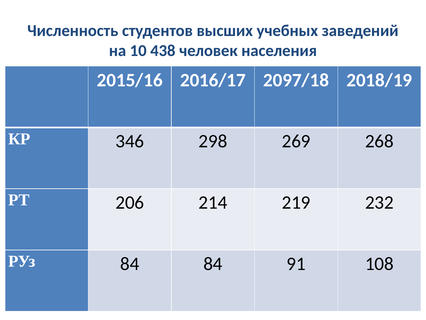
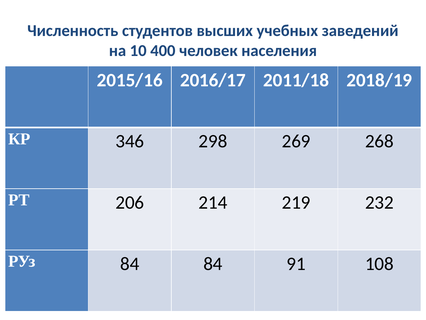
438: 438 -> 400 (163, 50)
2097/18: 2097/18 -> 2011/18 (296, 80)
